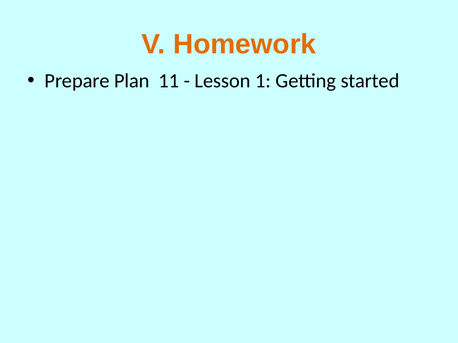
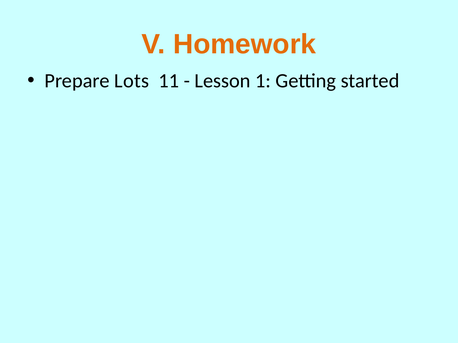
Plan: Plan -> Lots (132, 81)
